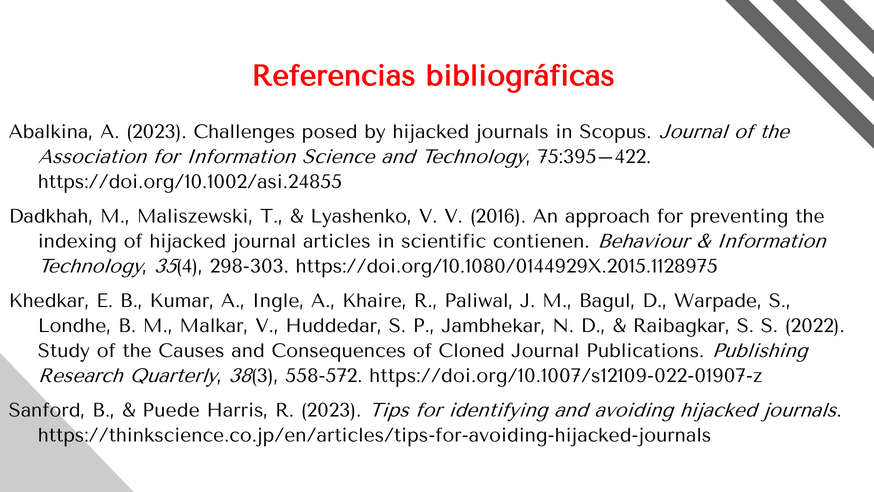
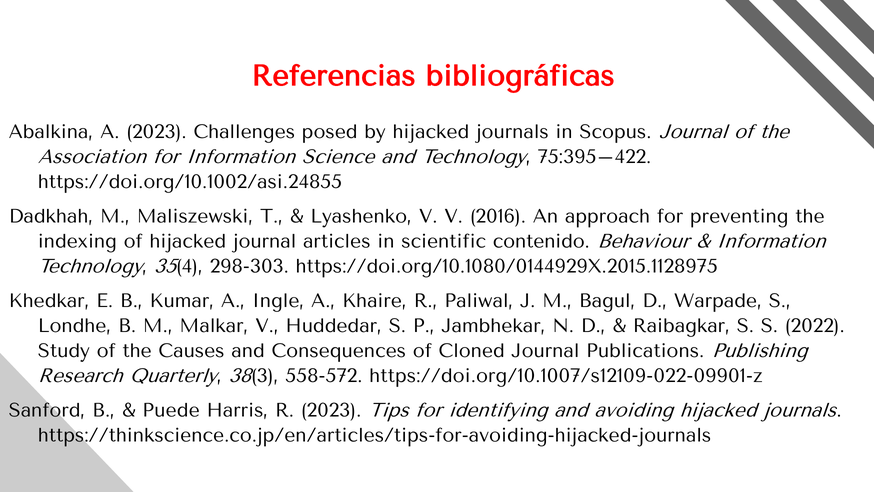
contienen: contienen -> contenido (541, 241)
https://doi.org/10.1007/s12109-022-01907-z: https://doi.org/10.1007/s12109-022-01907-z -> https://doi.org/10.1007/s12109-022-09901-z (566, 375)
